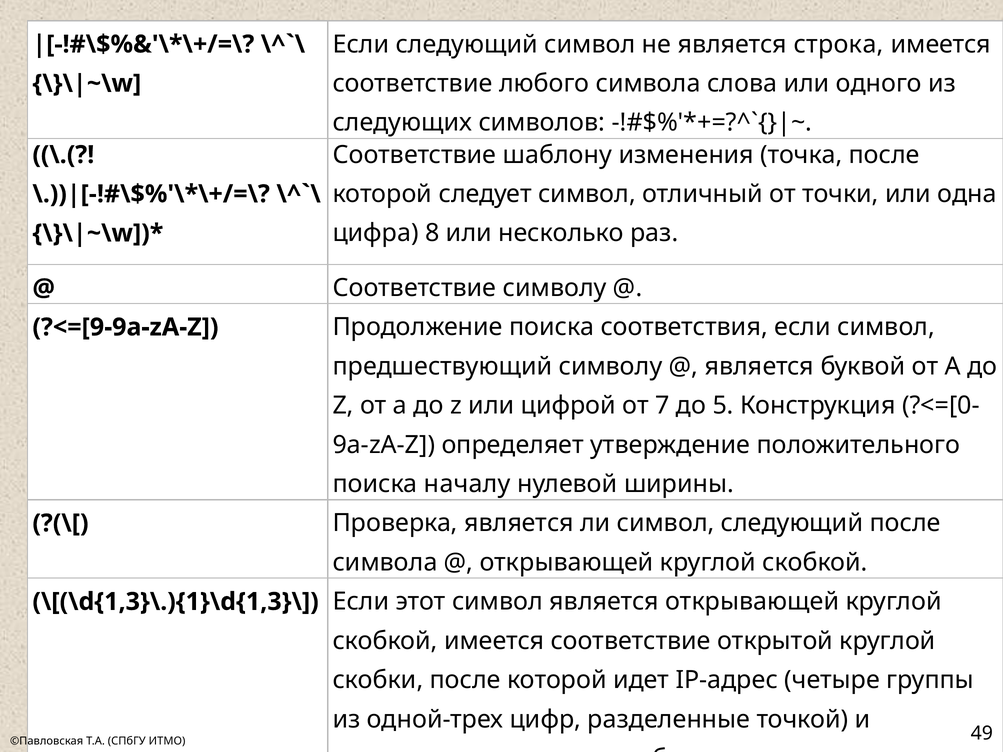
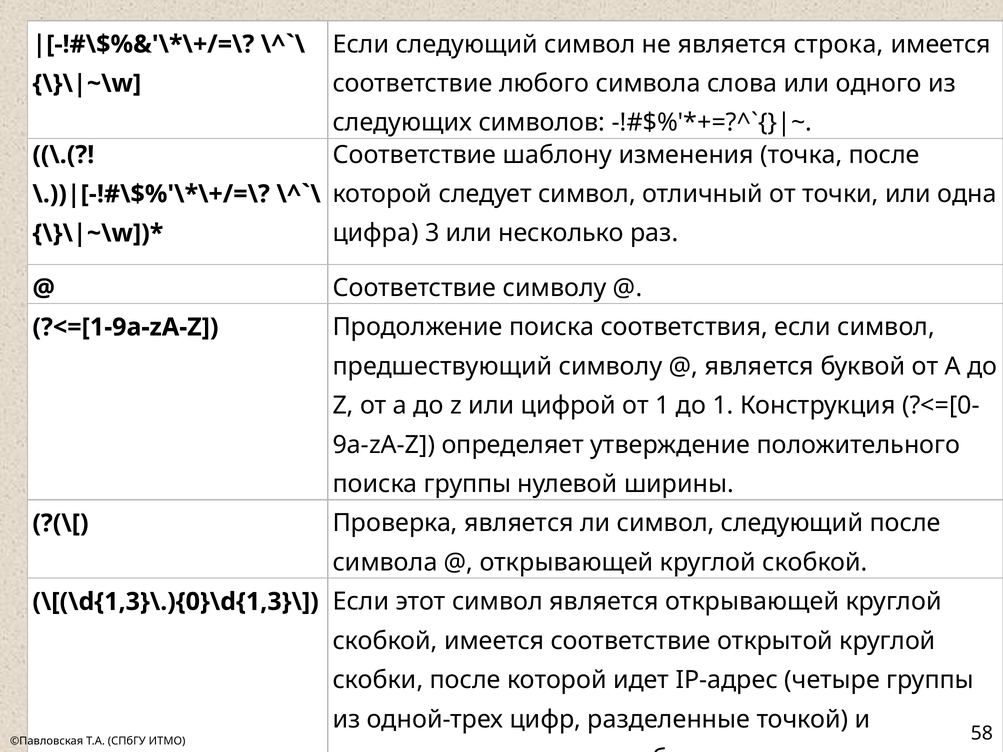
8: 8 -> 3 (432, 233)
?<=[9-9a-zA-Z: ?<=[9-9a-zA-Z -> ?<=[1-9a-zA-Z (125, 327)
от 7: 7 -> 1 (662, 406)
до 5: 5 -> 1 (723, 406)
поиска началу: началу -> группы (468, 484)
\[(\d{1,3}\.){1}\d{1,3}\: \[(\d{1,3}\.){1}\d{1,3}\ -> \[(\d{1,3}\.){0}\d{1,3}\ (176, 602)
49: 49 -> 58 (982, 734)
